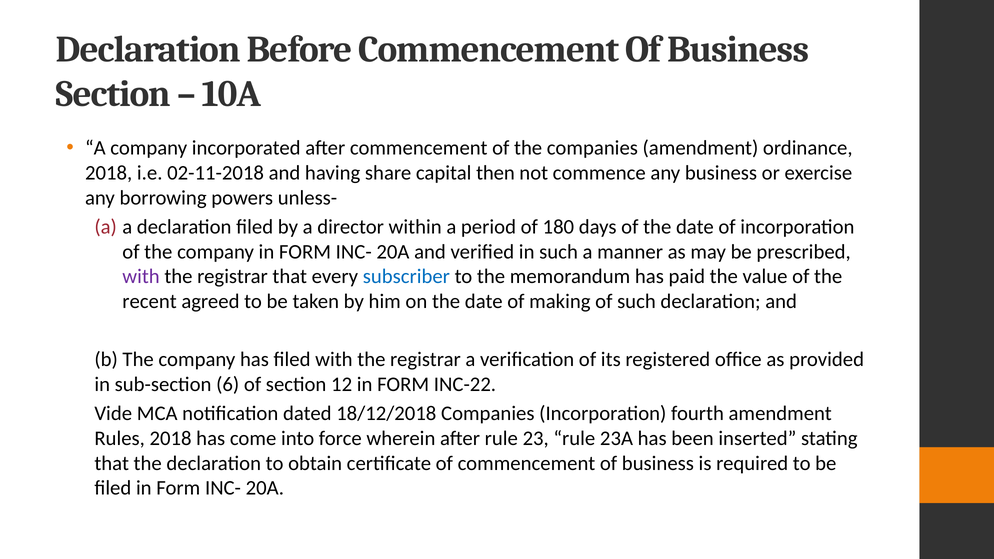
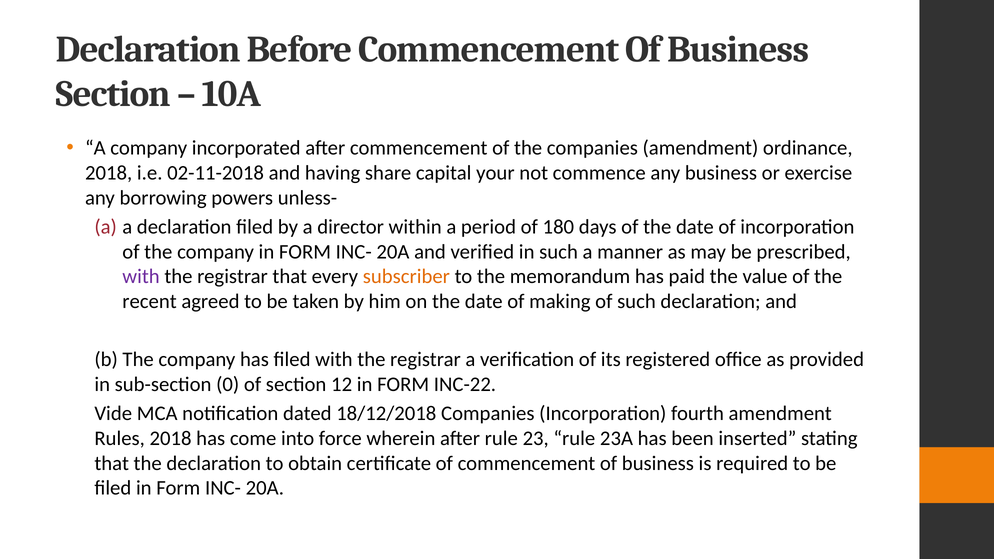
then: then -> your (495, 173)
subscriber colour: blue -> orange (406, 277)
6: 6 -> 0 (228, 385)
